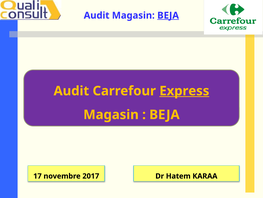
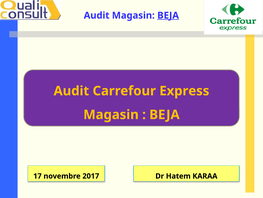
Express underline: present -> none (184, 91)
